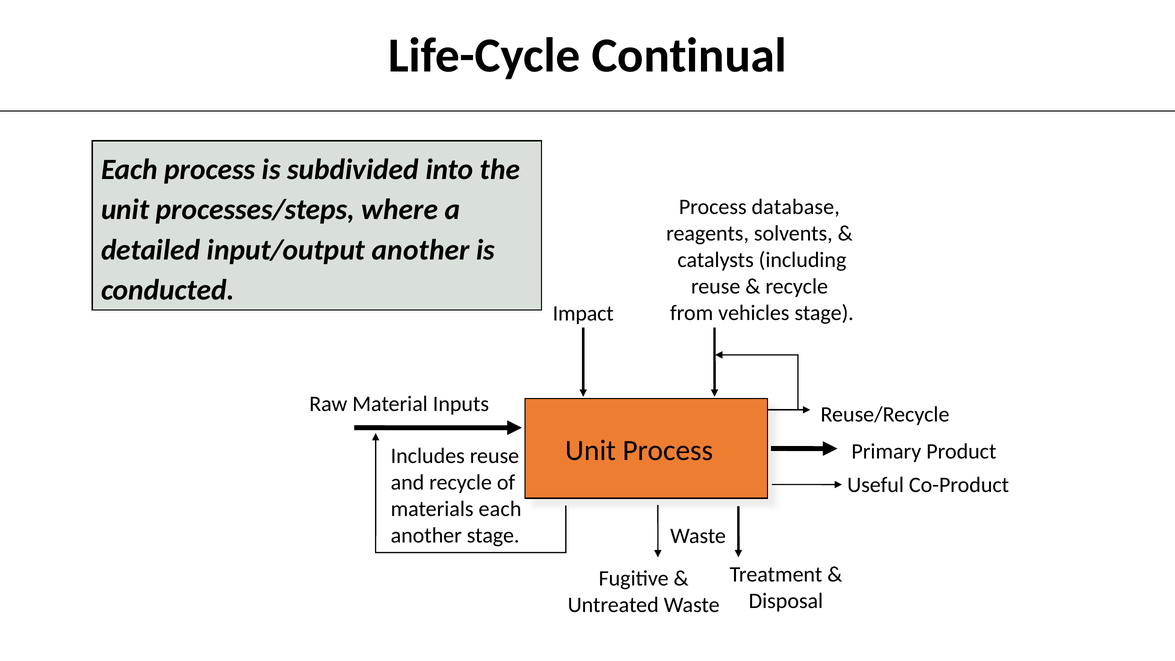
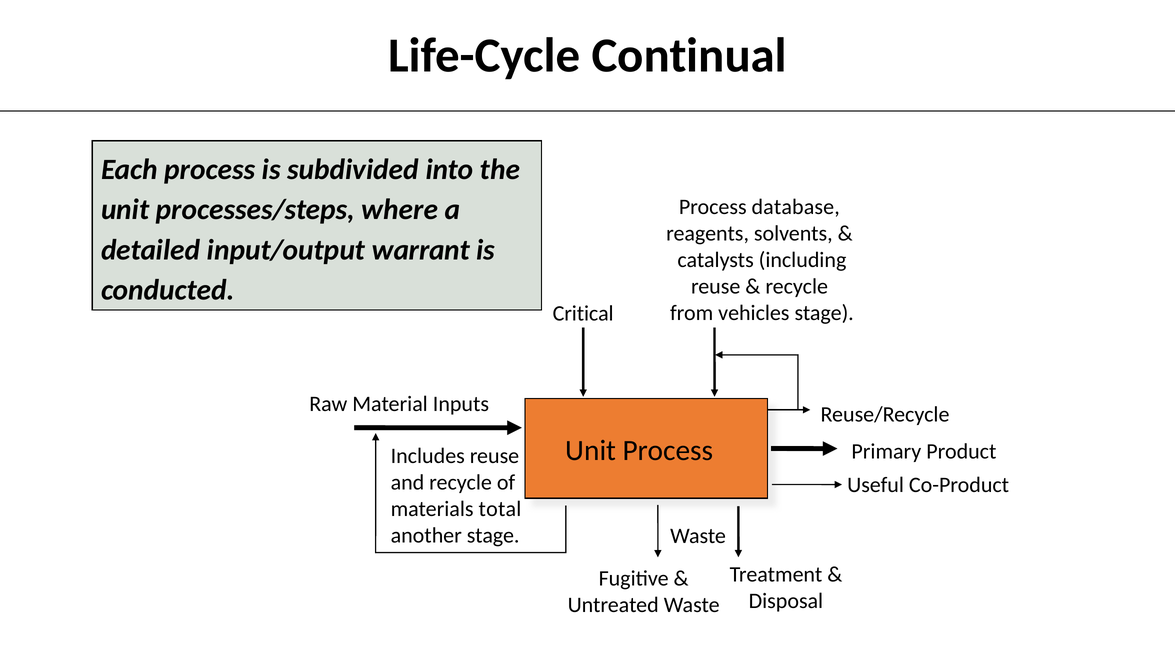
input/output another: another -> warrant (421, 250)
Impact: Impact -> Critical (583, 313)
materials each: each -> total (500, 509)
